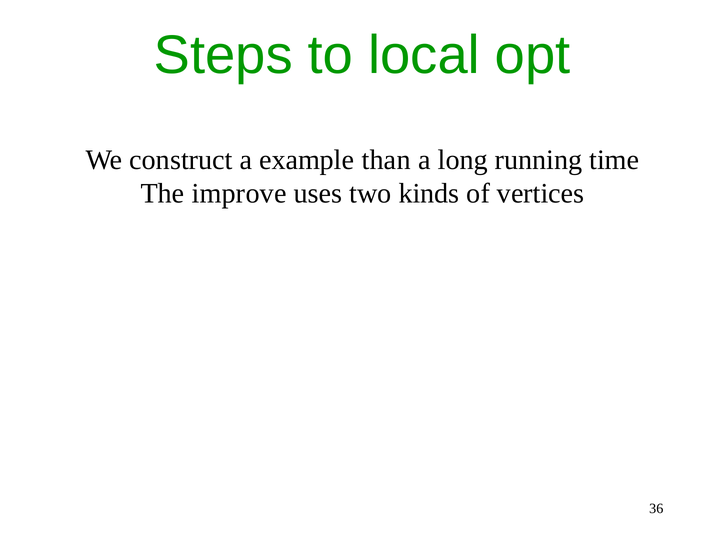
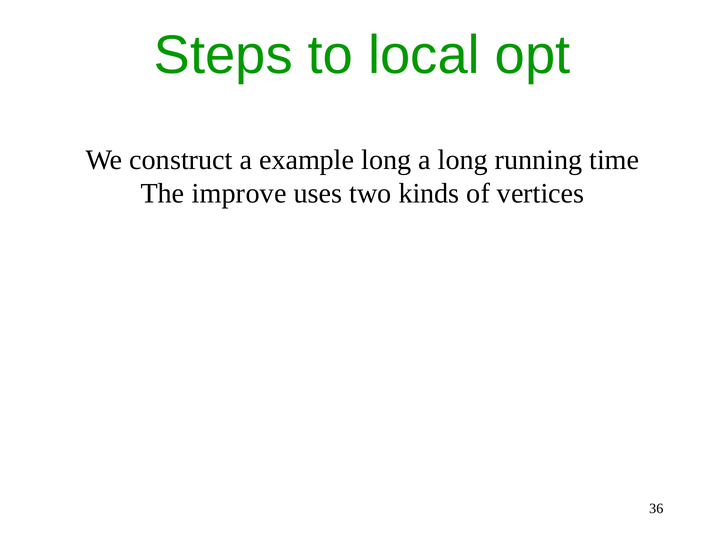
example than: than -> long (386, 160)
